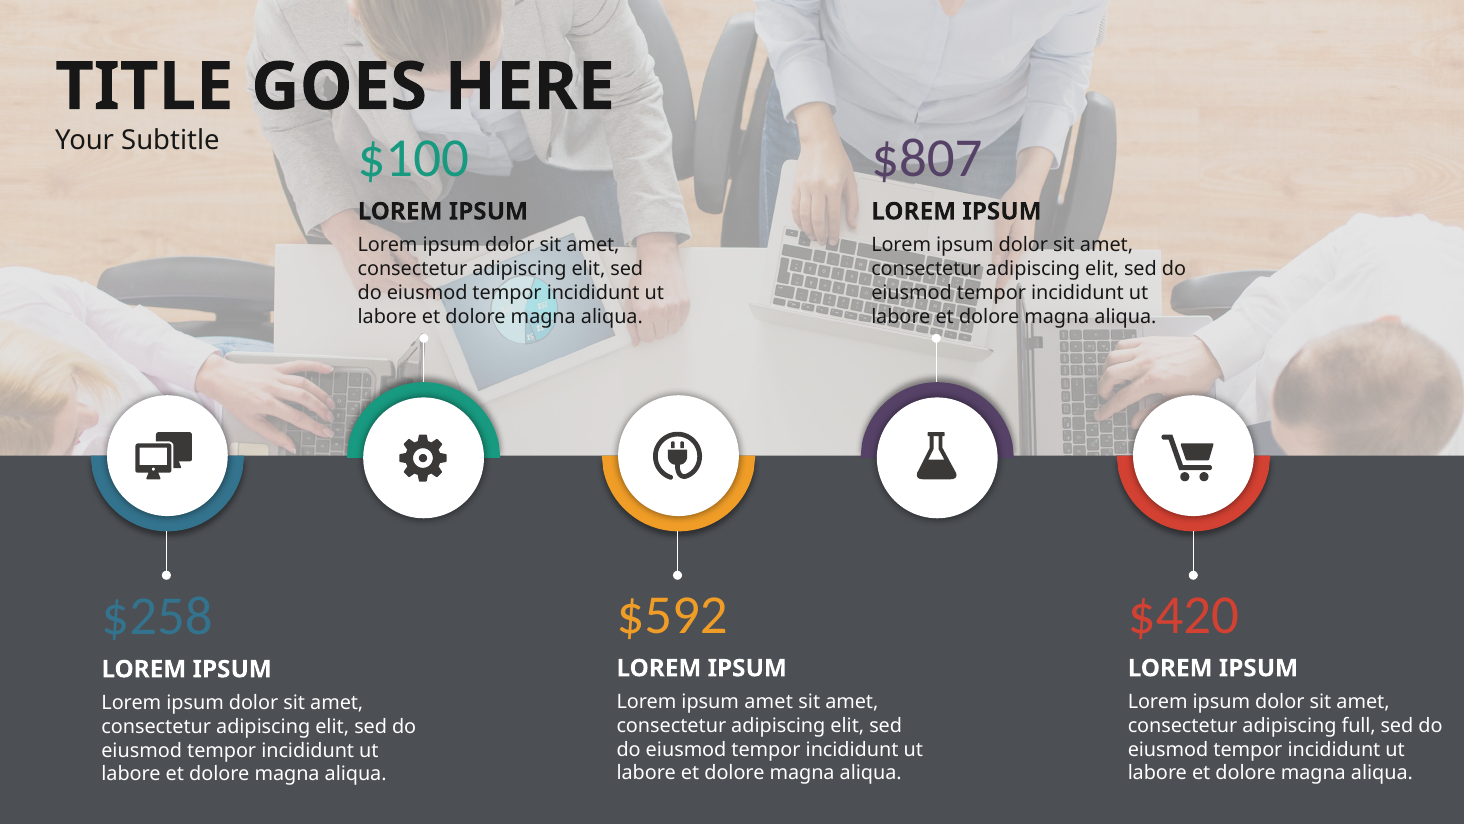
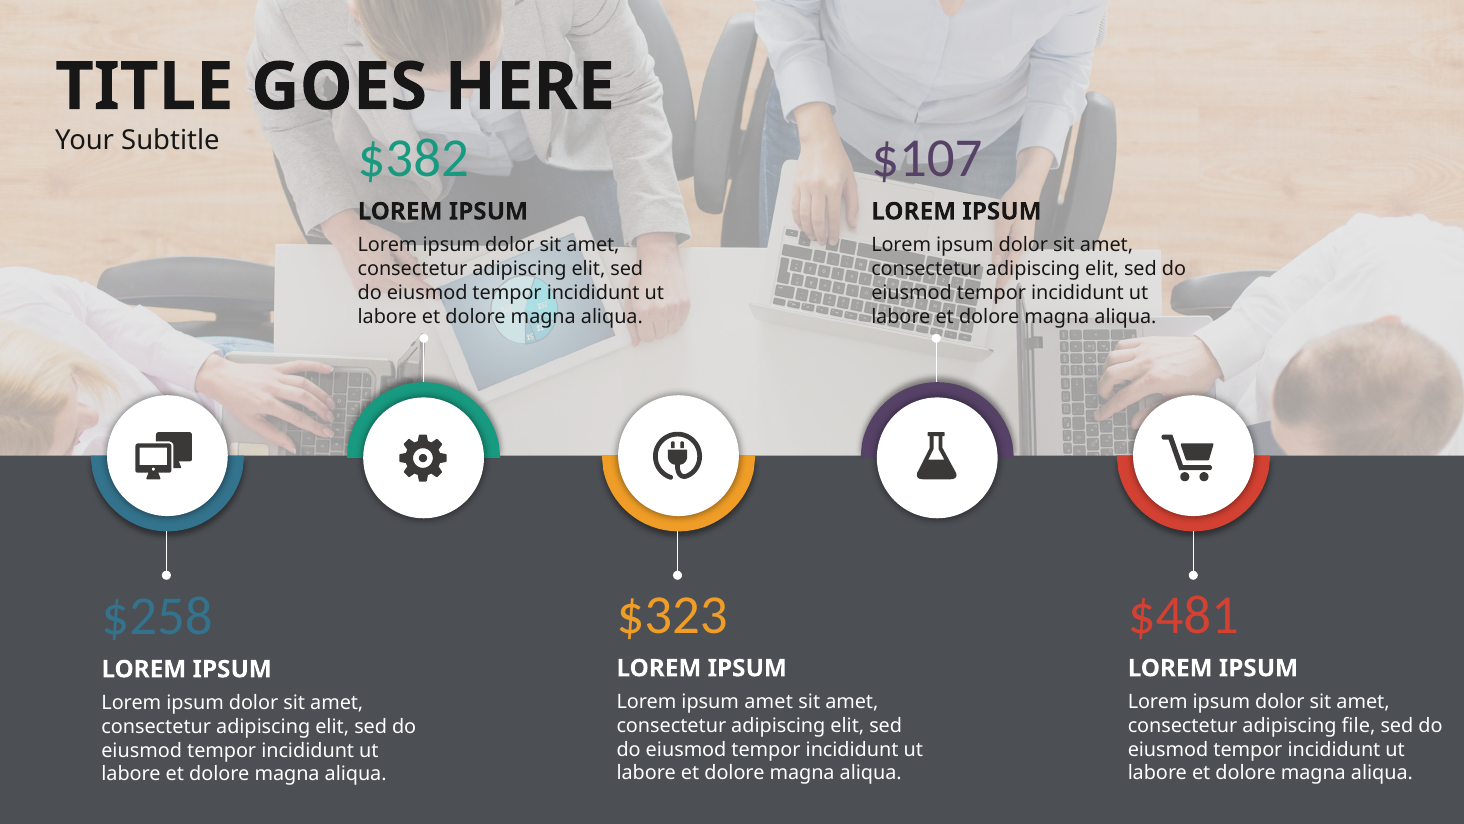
$100: $100 -> $382 (413, 159)
$807: $807 -> $107 (927, 159)
$592: $592 -> $323 (672, 615)
$420: $420 -> $481 (1183, 615)
full: full -> file (1358, 725)
